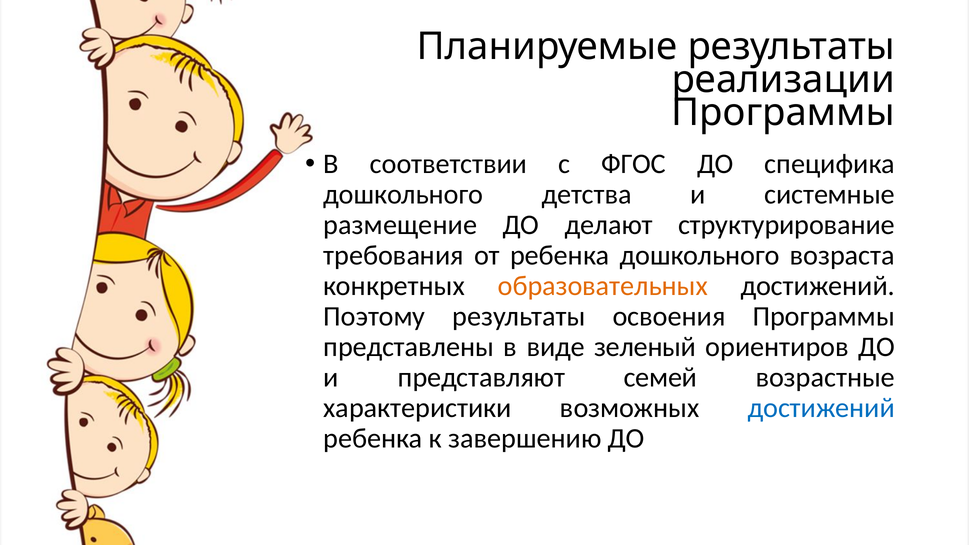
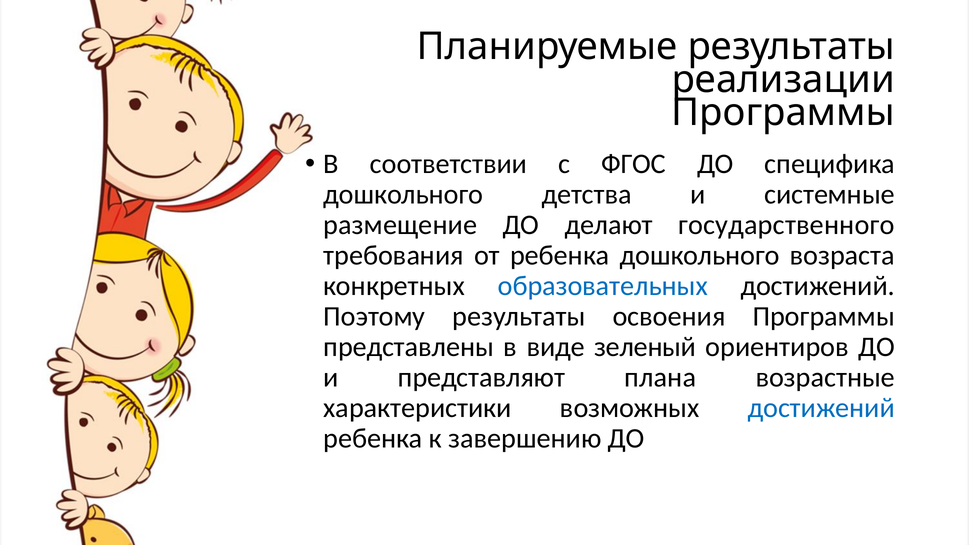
структурирование: структурирование -> государственного (786, 225)
образовательных colour: orange -> blue (603, 286)
семей: семей -> плана (660, 378)
